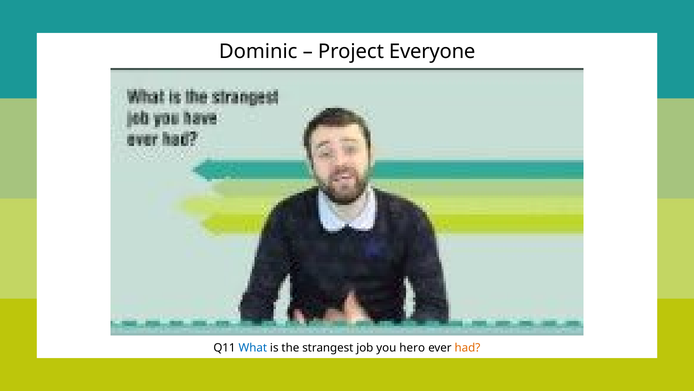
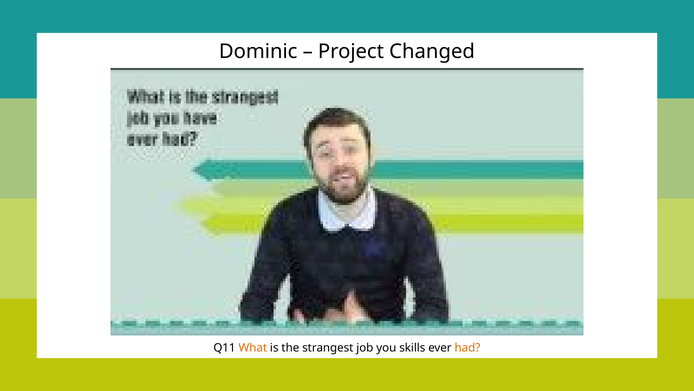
Everyone: Everyone -> Changed (432, 52)
What colour: blue -> orange (253, 347)
hero: hero -> skills (412, 347)
